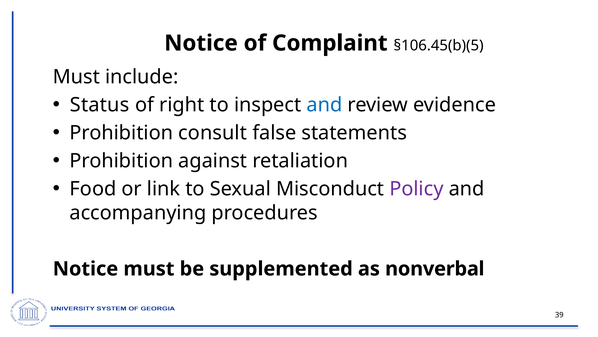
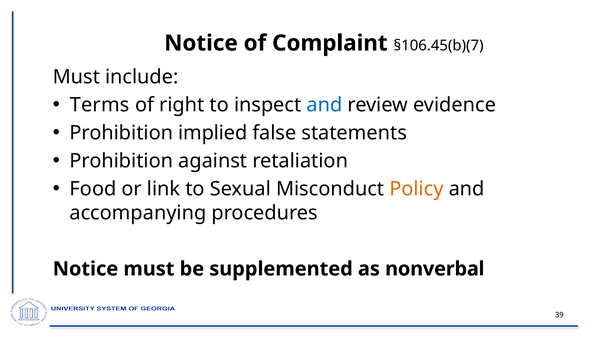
§106.45(b)(5: §106.45(b)(5 -> §106.45(b)(7 (439, 46)
Status: Status -> Terms (100, 105)
consult: consult -> implied (213, 133)
Policy colour: purple -> orange (416, 189)
